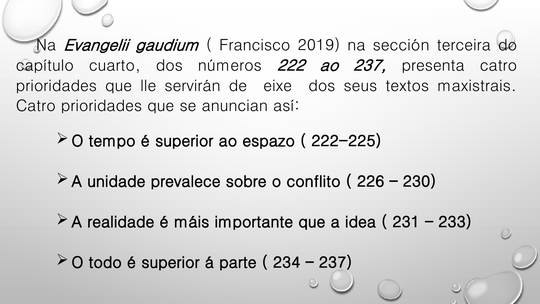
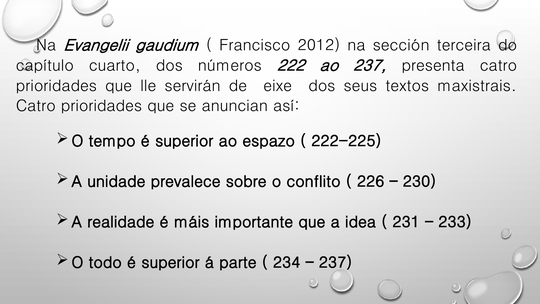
2019: 2019 -> 2012 (319, 45)
